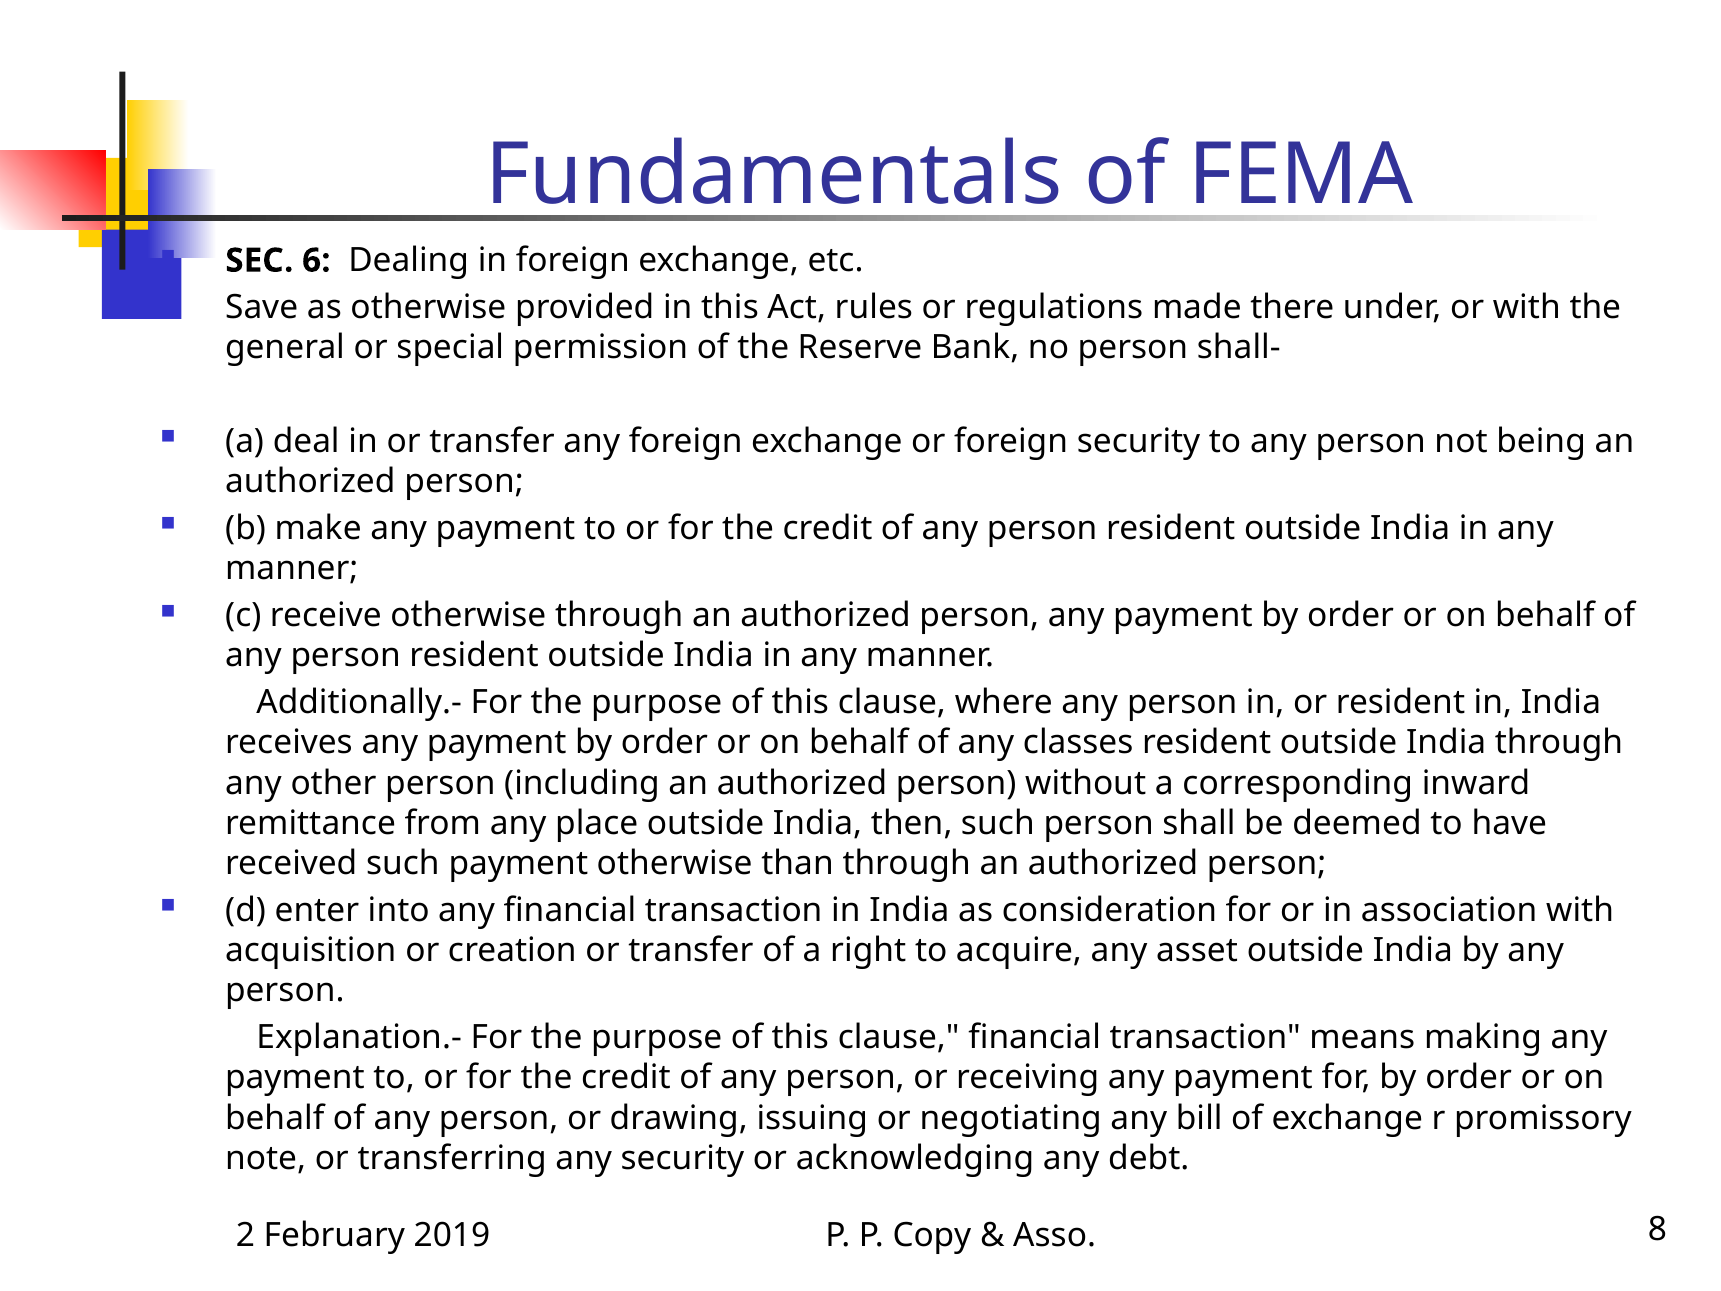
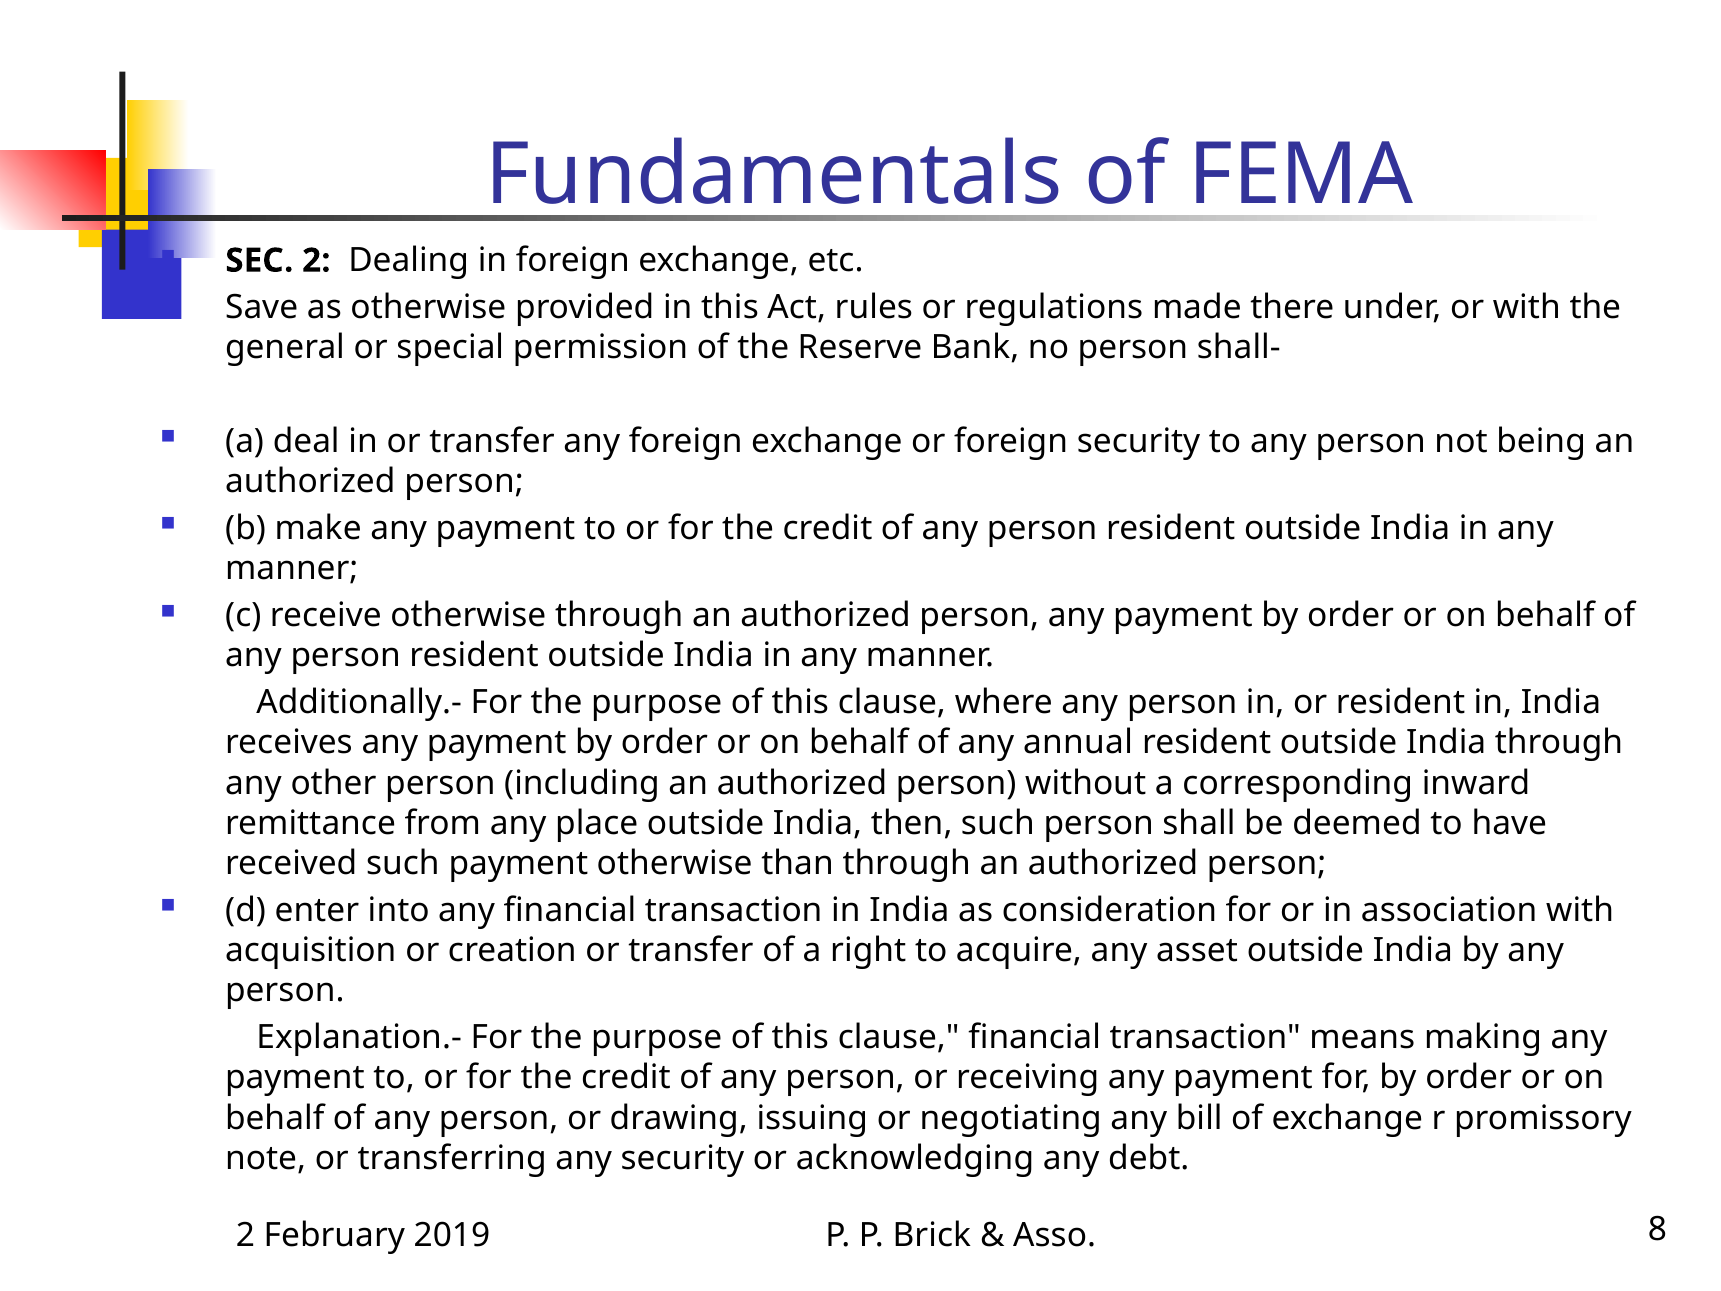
SEC 6: 6 -> 2 (316, 261)
classes: classes -> annual (1078, 743)
Copy: Copy -> Brick (932, 1235)
